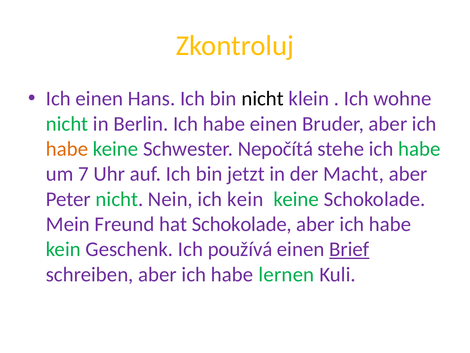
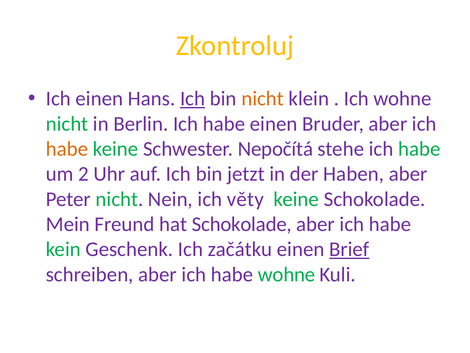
Ich underline: none -> present (193, 99)
nicht colour: black -> orange (263, 99)
7: 7 -> 2 (83, 174)
Macht: Macht -> Haben (354, 174)
ich kein: kein -> věty (245, 199)
používá: používá -> začátku (240, 249)
habe lernen: lernen -> wohne (287, 274)
